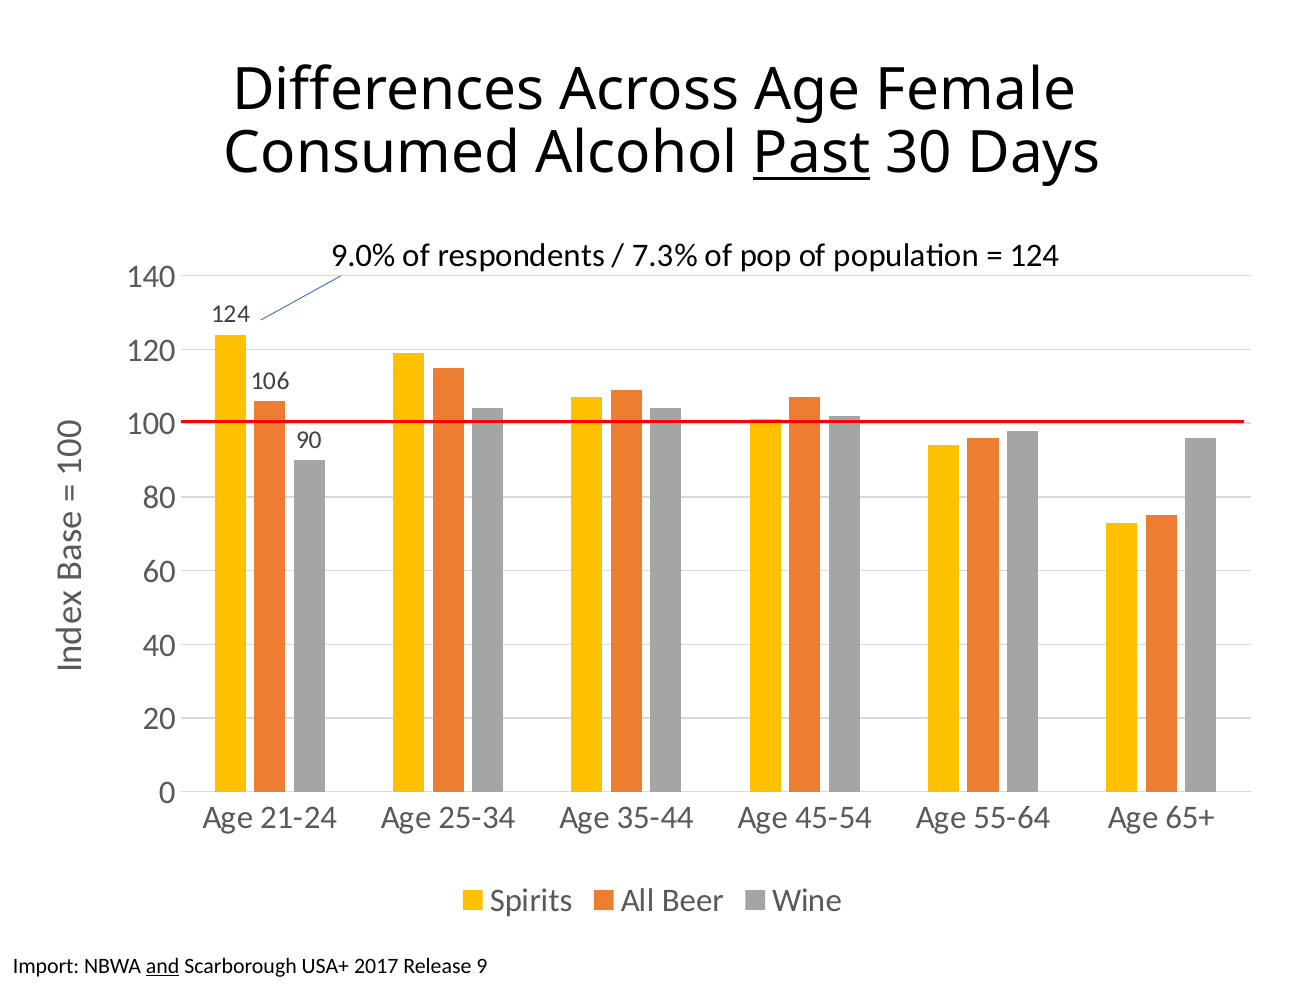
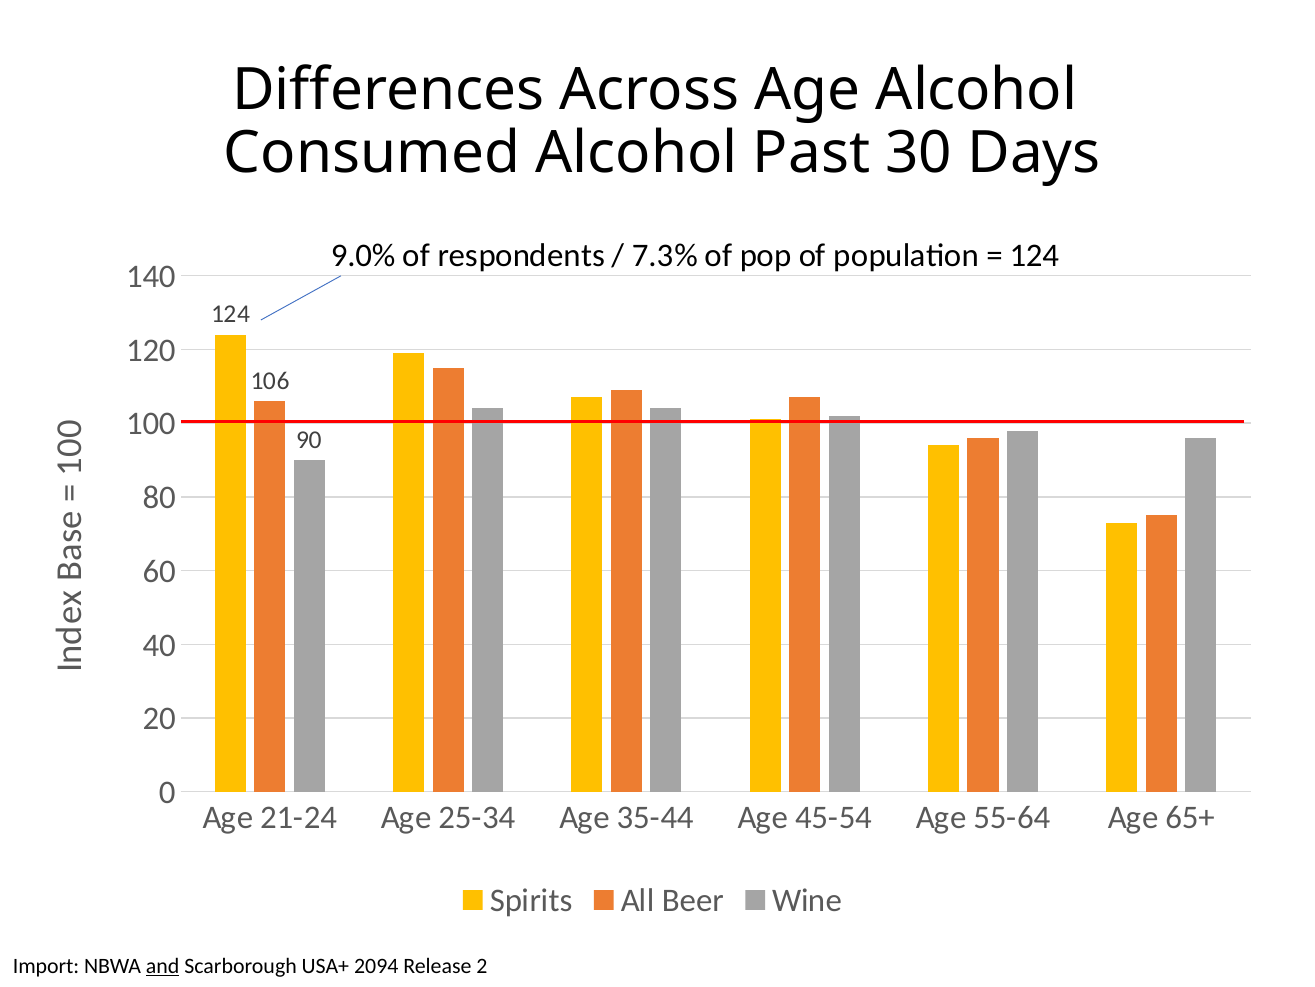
Age Female: Female -> Alcohol (977, 90)
Past underline: present -> none (812, 153)
2017: 2017 -> 2094 (376, 966)
9: 9 -> 2 (482, 966)
